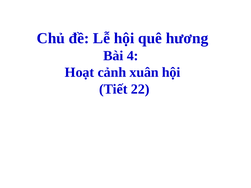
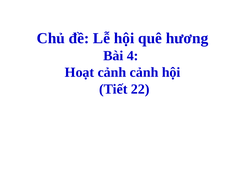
cảnh xuân: xuân -> cảnh (144, 72)
